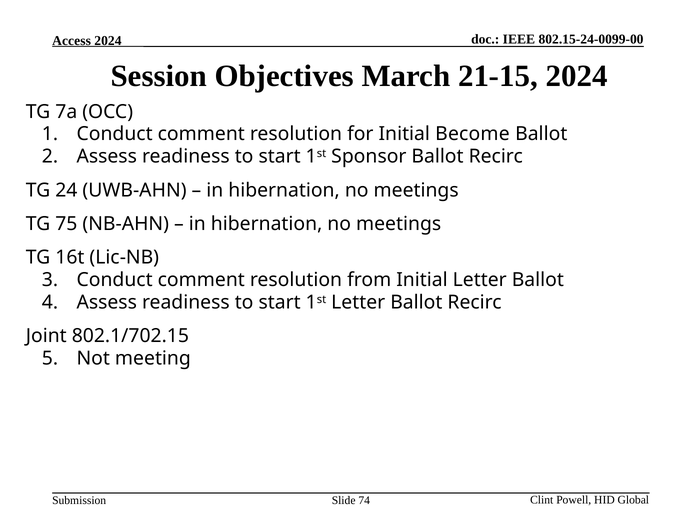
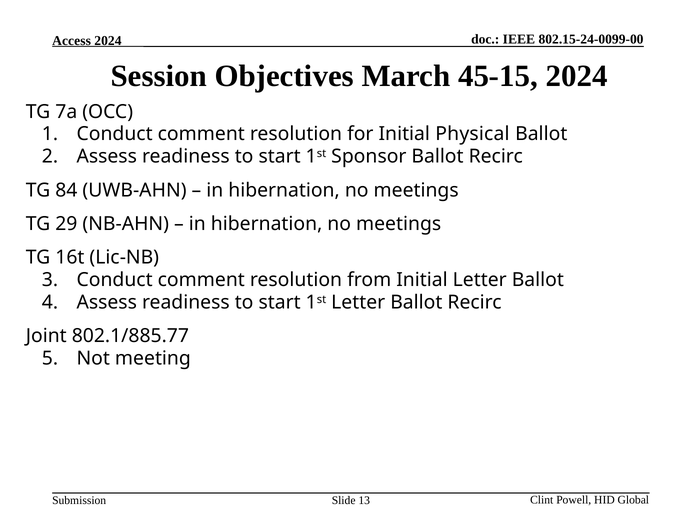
21-15: 21-15 -> 45-15 (498, 76)
Become: Become -> Physical (472, 134)
24: 24 -> 84 (66, 190)
75: 75 -> 29 (66, 224)
802.1/702.15: 802.1/702.15 -> 802.1/885.77 (130, 336)
74: 74 -> 13 (364, 501)
